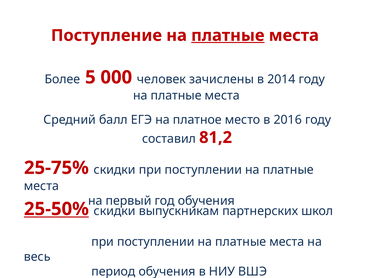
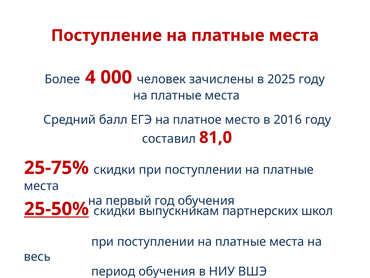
платные underline: present -> none (228, 35)
5: 5 -> 4 (90, 77)
2014: 2014 -> 2025 (281, 79)
81,2: 81,2 -> 81,0 (216, 137)
